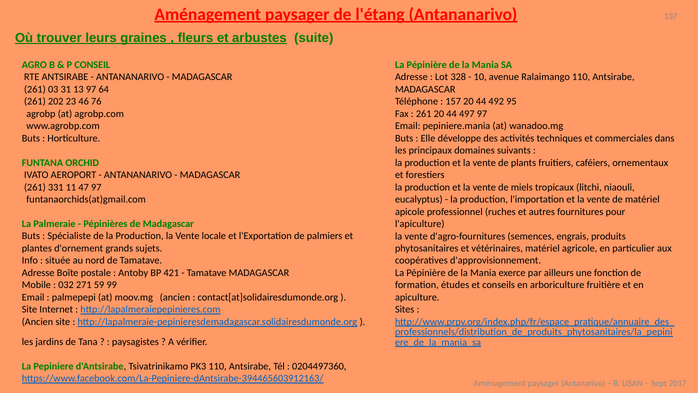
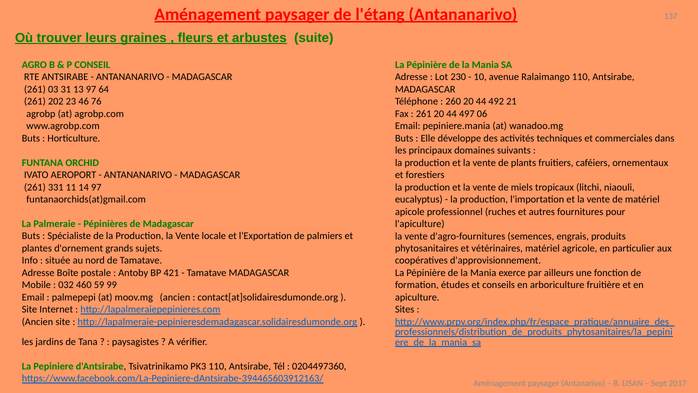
328: 328 -> 230 (458, 77)
157: 157 -> 260 (453, 101)
95: 95 -> 21 (511, 101)
497 97: 97 -> 06 (482, 114)
47: 47 -> 14 (84, 187)
271: 271 -> 460 (84, 285)
